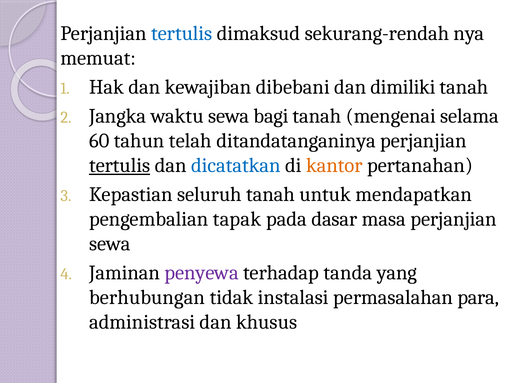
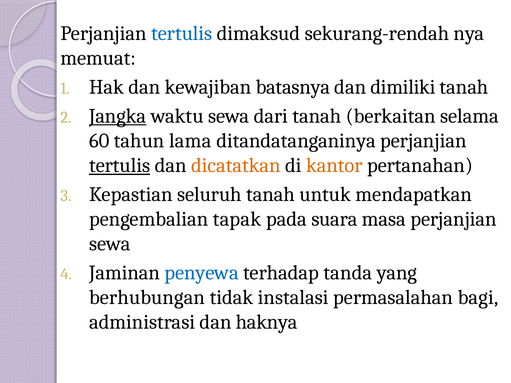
dibebani: dibebani -> batasnya (293, 87)
Jangka underline: none -> present (118, 116)
bagi: bagi -> dari (271, 116)
mengenai: mengenai -> berkaitan (391, 116)
telah: telah -> lama (190, 141)
dicatatkan colour: blue -> orange (236, 166)
dasar: dasar -> suara (334, 219)
penyewa colour: purple -> blue (202, 273)
para: para -> bagi (478, 298)
khusus: khusus -> haknya (267, 322)
